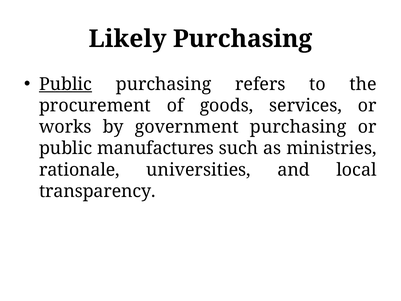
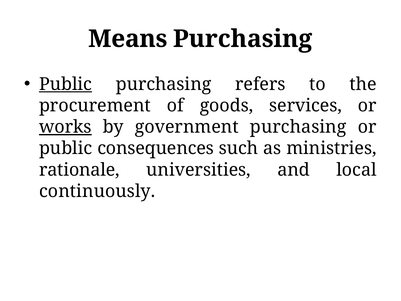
Likely: Likely -> Means (128, 39)
works underline: none -> present (65, 127)
manufactures: manufactures -> consequences (156, 148)
transparency: transparency -> continuously (97, 191)
